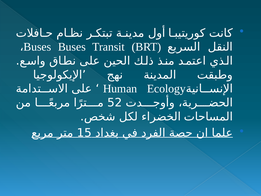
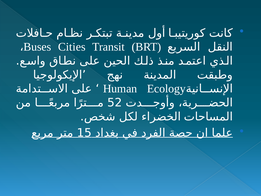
Buses Buses: Buses -> Cities (72, 47)
